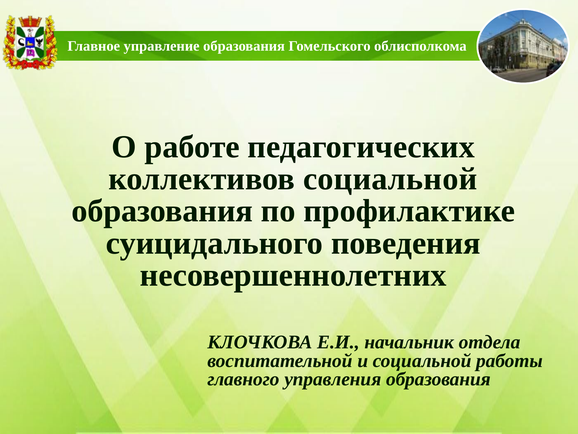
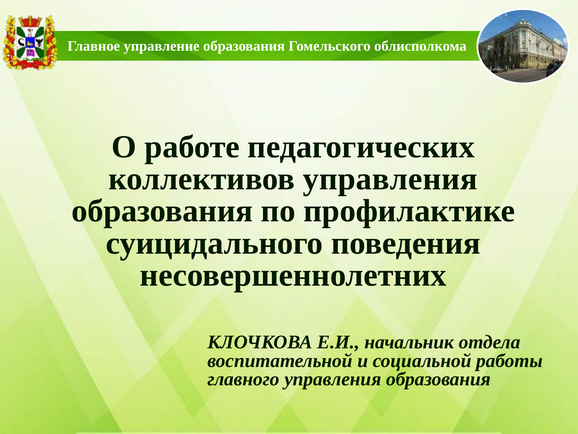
коллективов социальной: социальной -> управления (390, 179)
